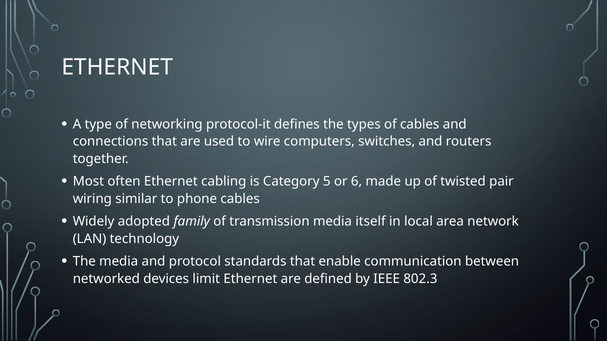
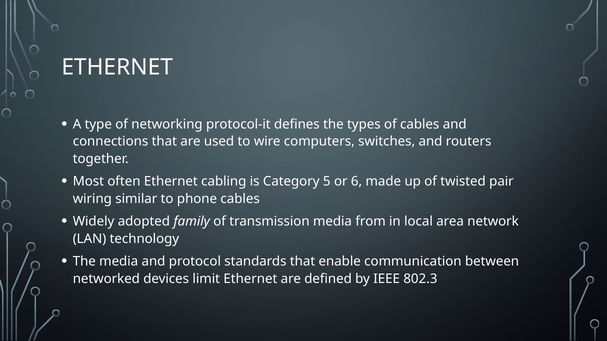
itself: itself -> from (371, 222)
